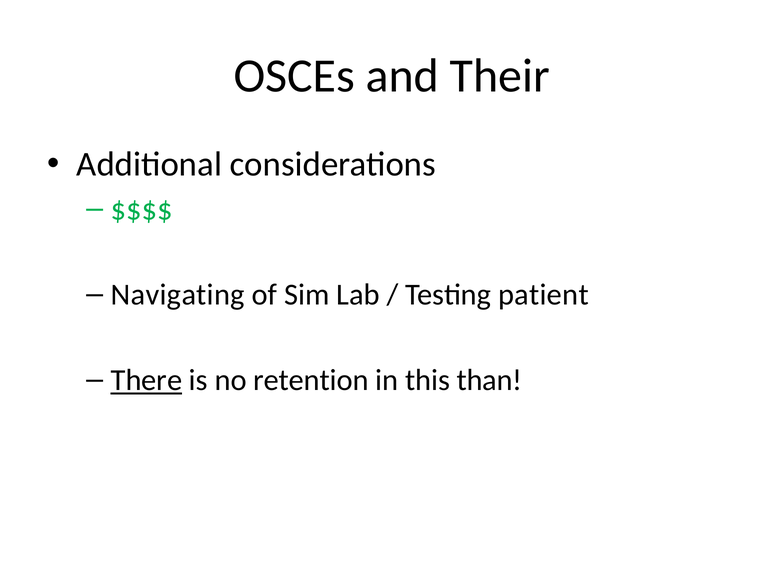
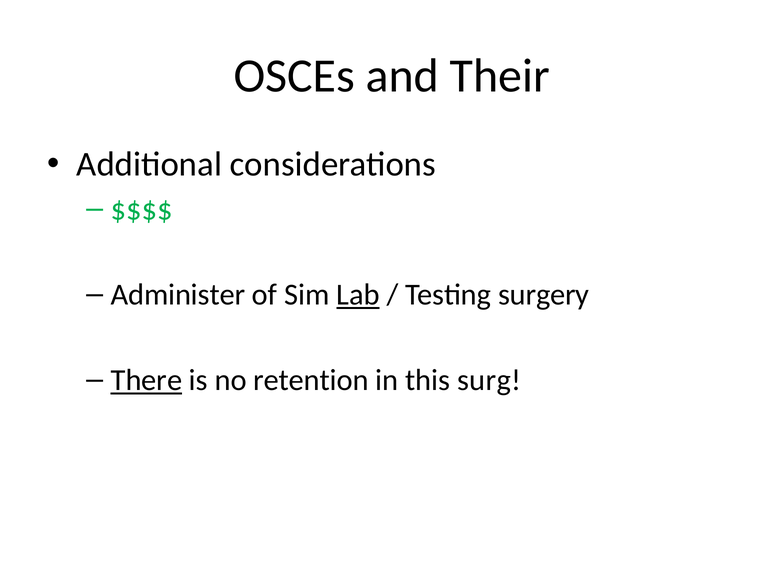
Navigating: Navigating -> Administer (178, 295)
Lab underline: none -> present (358, 295)
patient: patient -> surgery (544, 295)
than: than -> surg (489, 380)
